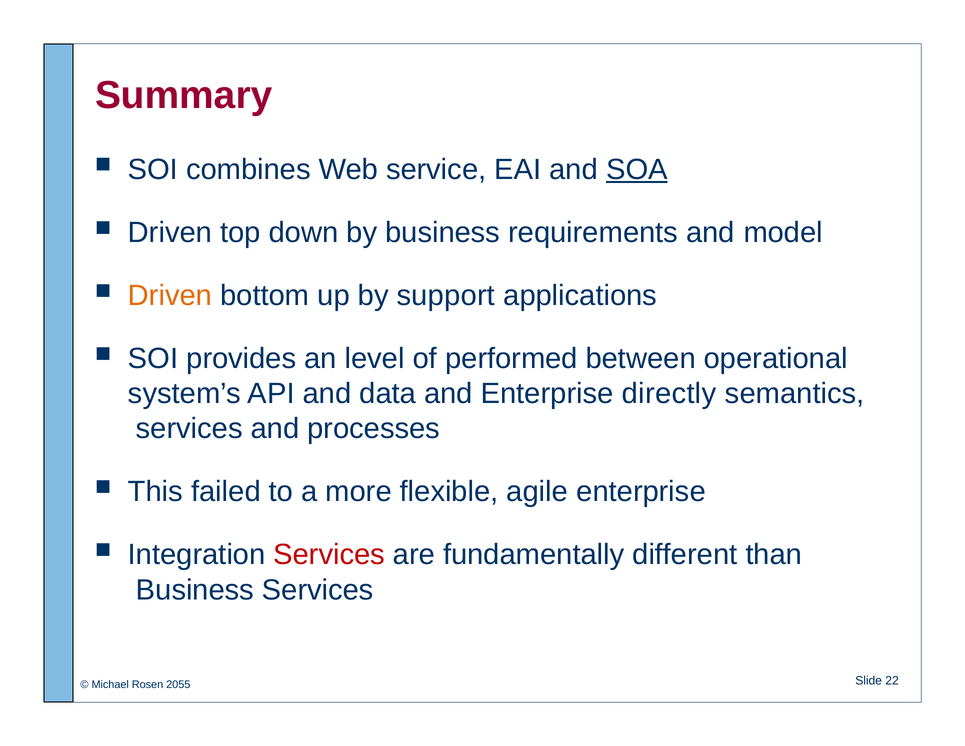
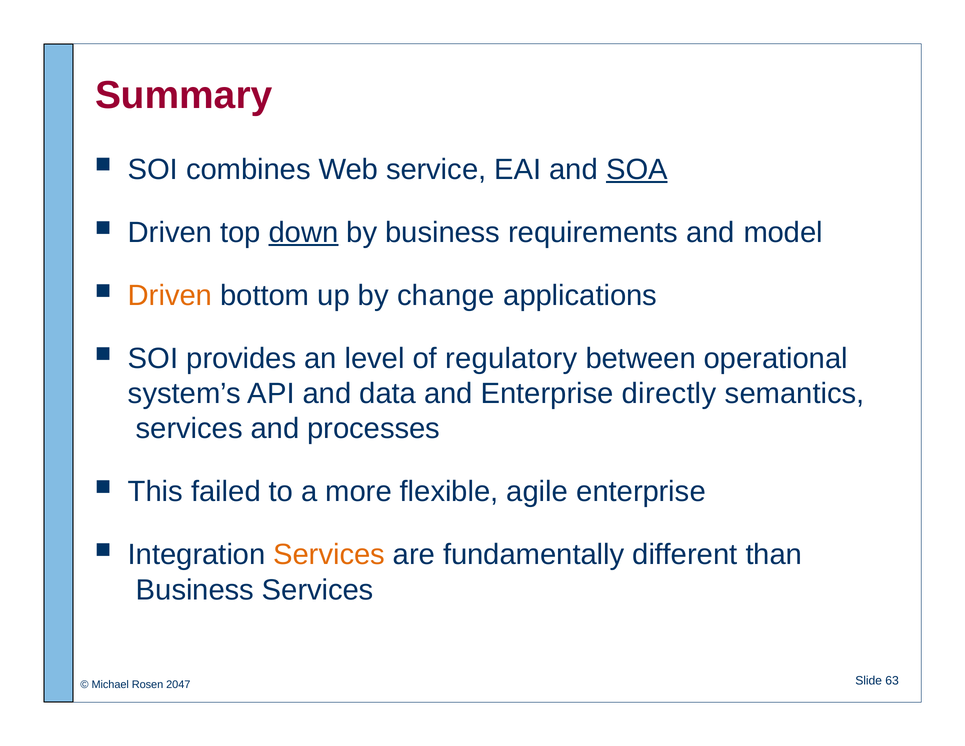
down underline: none -> present (304, 232)
support: support -> change (446, 295)
performed: performed -> regulatory (511, 358)
Services colour: red -> orange (329, 555)
22: 22 -> 63 (892, 680)
2055: 2055 -> 2047 (178, 685)
